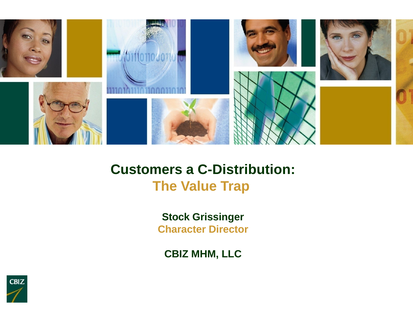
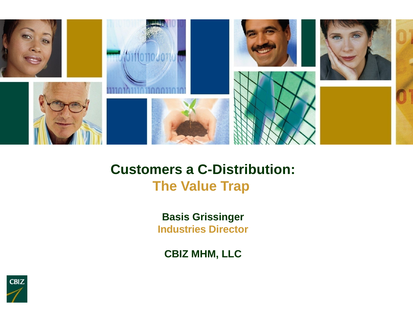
Stock: Stock -> Basis (176, 217)
Character: Character -> Industries (182, 229)
